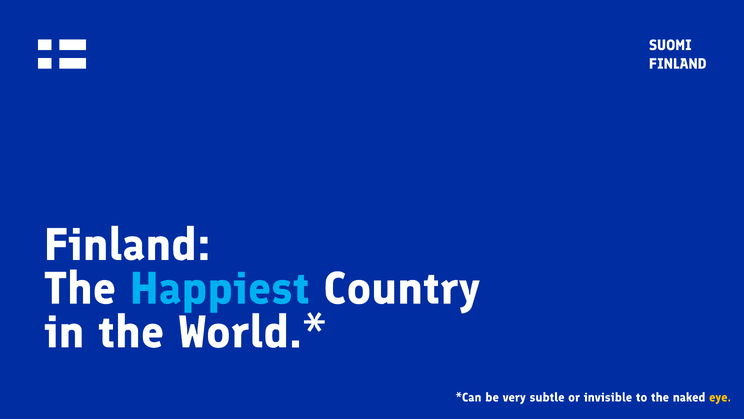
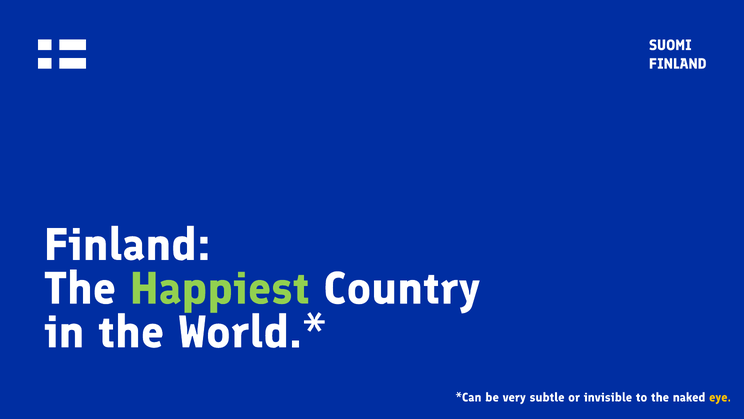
Happiest colour: light blue -> light green (220, 288)
